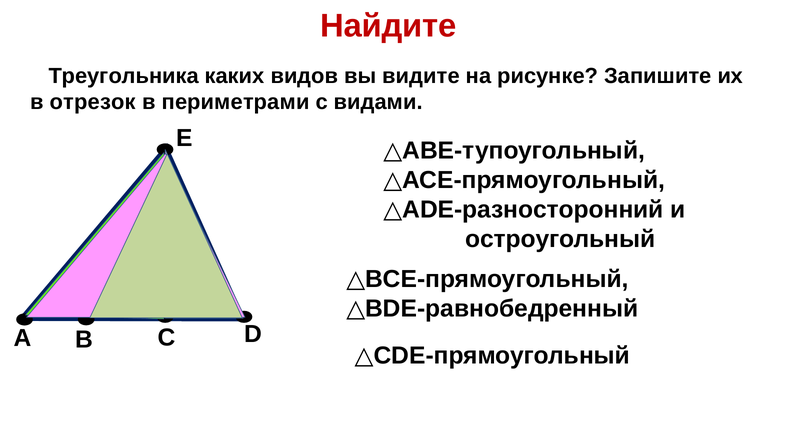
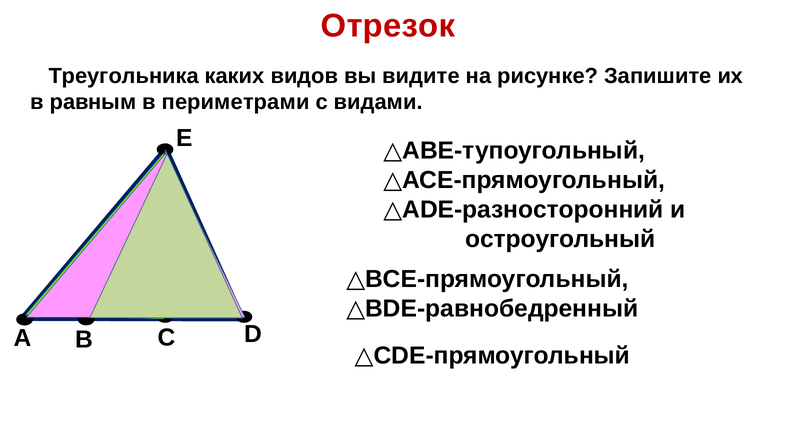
Найдите: Найдите -> Отрезок (388, 26)
отрезок: отрезок -> равным (93, 102)
